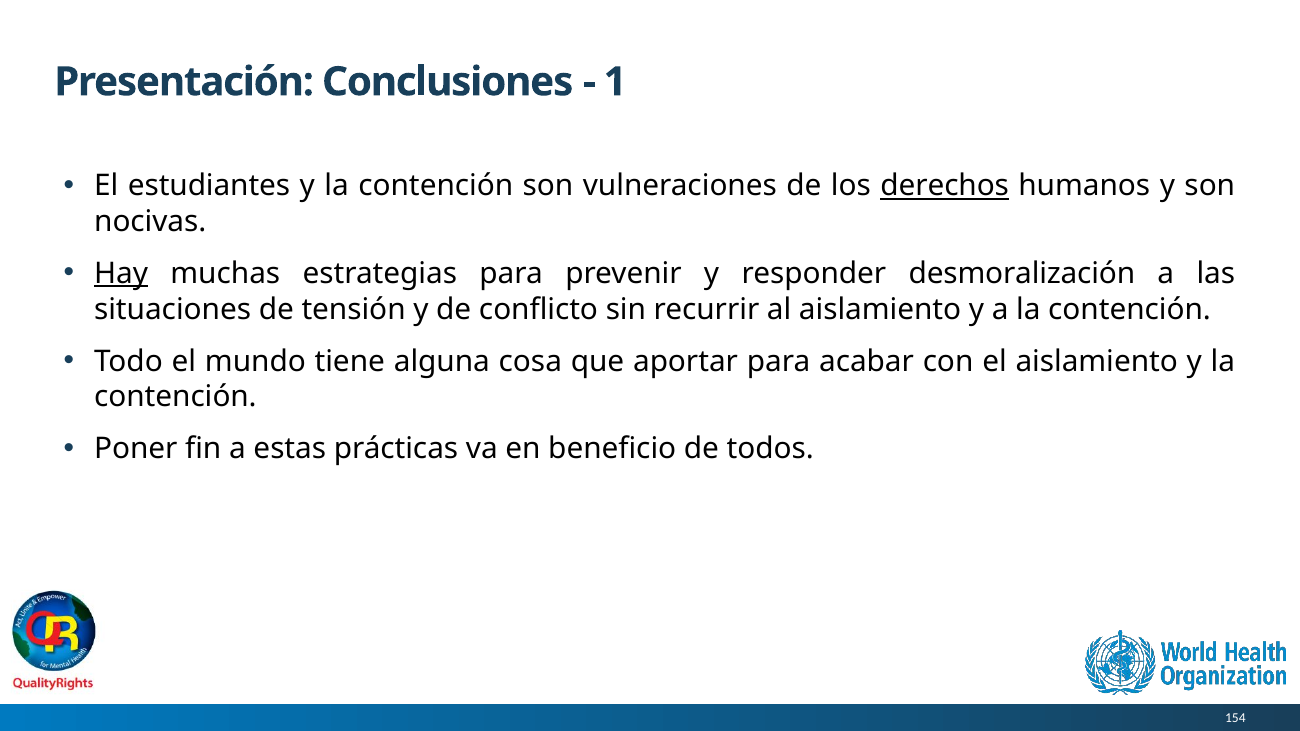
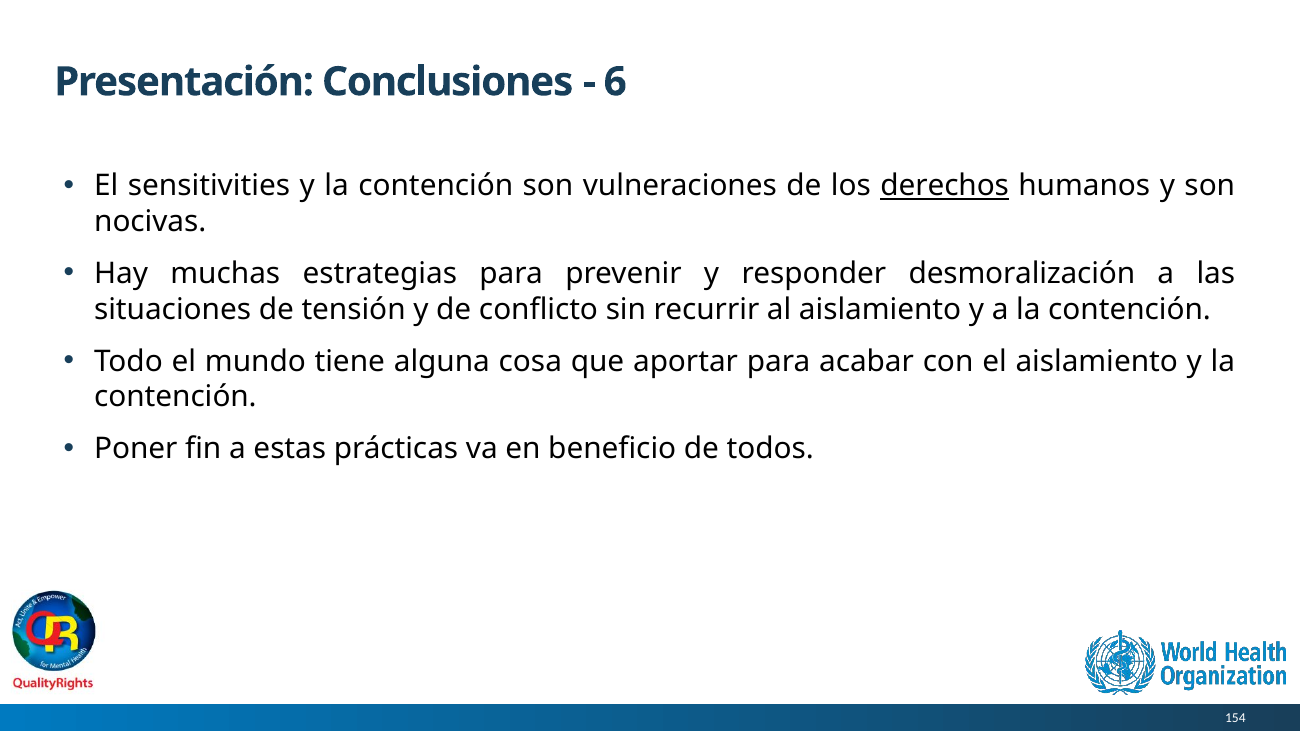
1: 1 -> 6 (615, 82)
estudiantes: estudiantes -> sensitivities (209, 186)
Hay underline: present -> none (121, 274)
